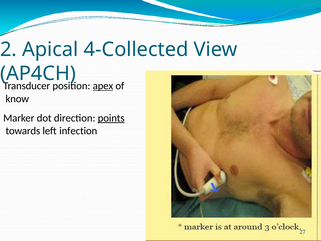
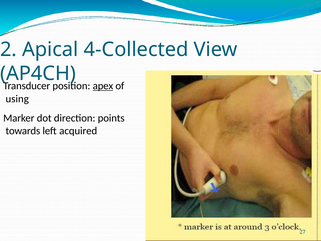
know: know -> using (17, 99)
points underline: present -> none (111, 118)
infection: infection -> acquired (78, 131)
